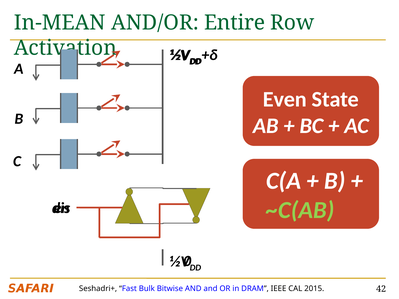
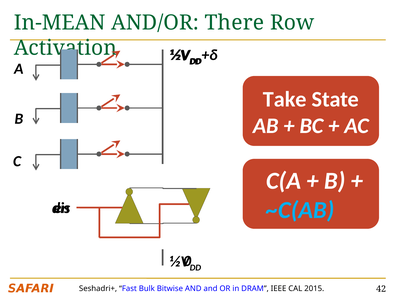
Entire: Entire -> There (234, 23)
Even: Even -> Take (285, 99)
~C(AB colour: light green -> light blue (300, 210)
